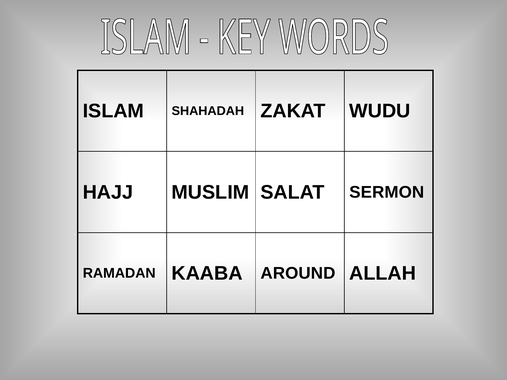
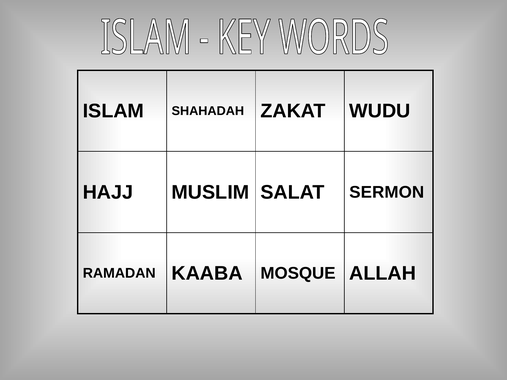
AROUND: AROUND -> MOSQUE (298, 274)
